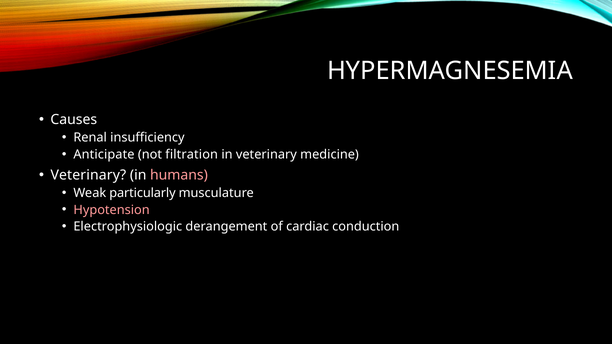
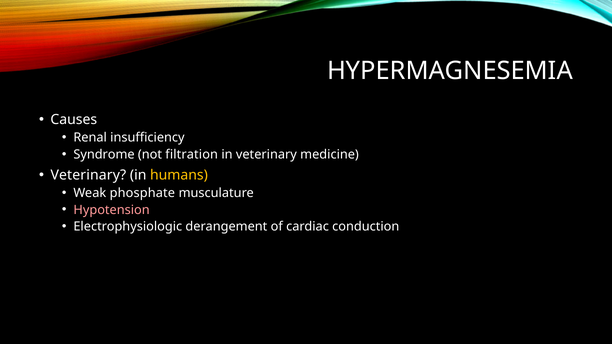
Anticipate: Anticipate -> Syndrome (104, 155)
humans colour: pink -> yellow (179, 175)
particularly: particularly -> phosphate (142, 193)
